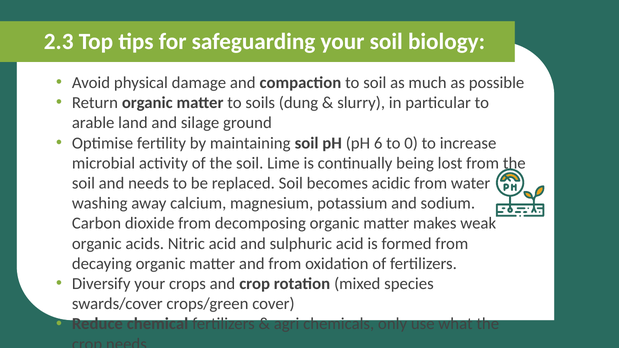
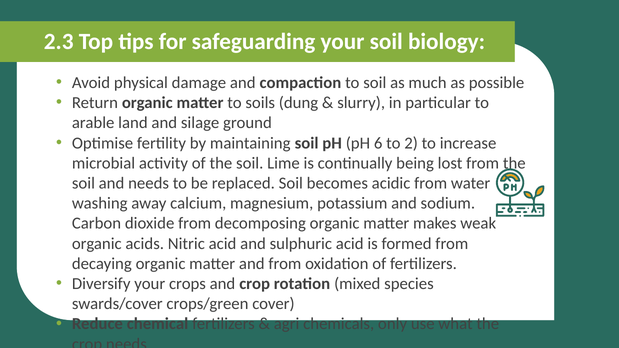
0: 0 -> 2 (411, 143)
